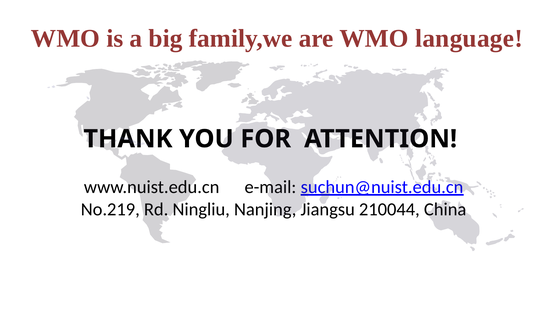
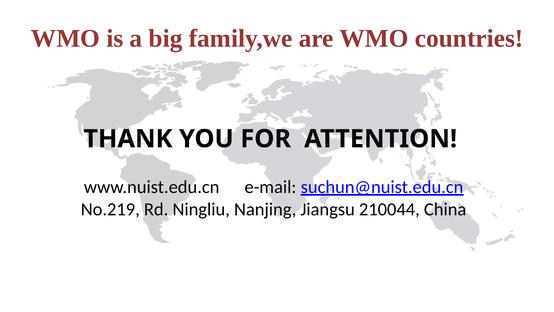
language: language -> countries (469, 39)
